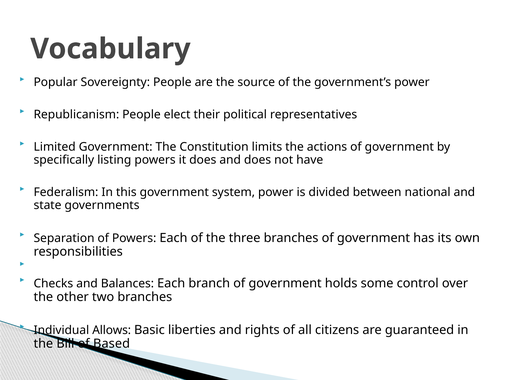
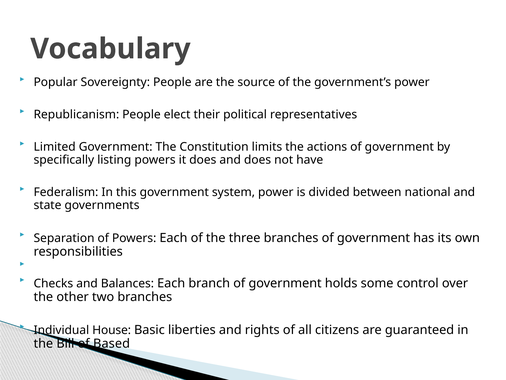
Allows: Allows -> House (112, 330)
